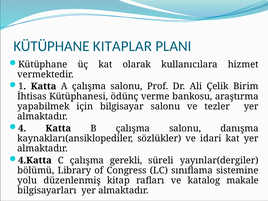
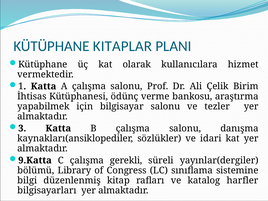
4: 4 -> 3 (22, 128)
4.Katta: 4.Katta -> 9.Katta (35, 160)
yolu: yolu -> bilgi (27, 180)
makale: makale -> harfler (242, 180)
